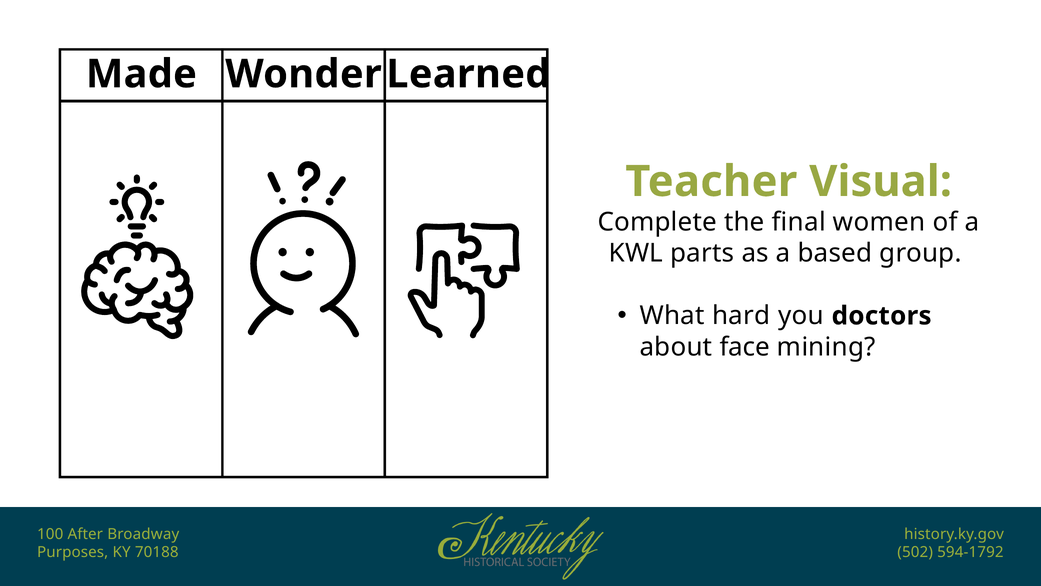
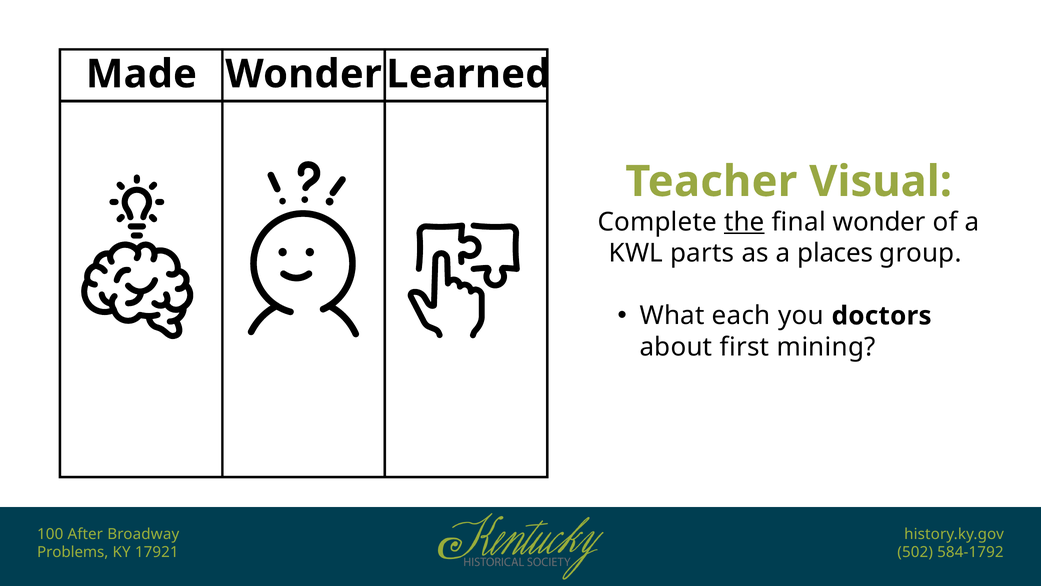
the underline: none -> present (744, 222)
women: women -> wonder (879, 222)
based: based -> places (835, 253)
hard: hard -> each (741, 316)
face: face -> first (744, 347)
Purposes: Purposes -> Problems (73, 552)
70188: 70188 -> 17921 (157, 552)
594-1792: 594-1792 -> 584-1792 (970, 552)
